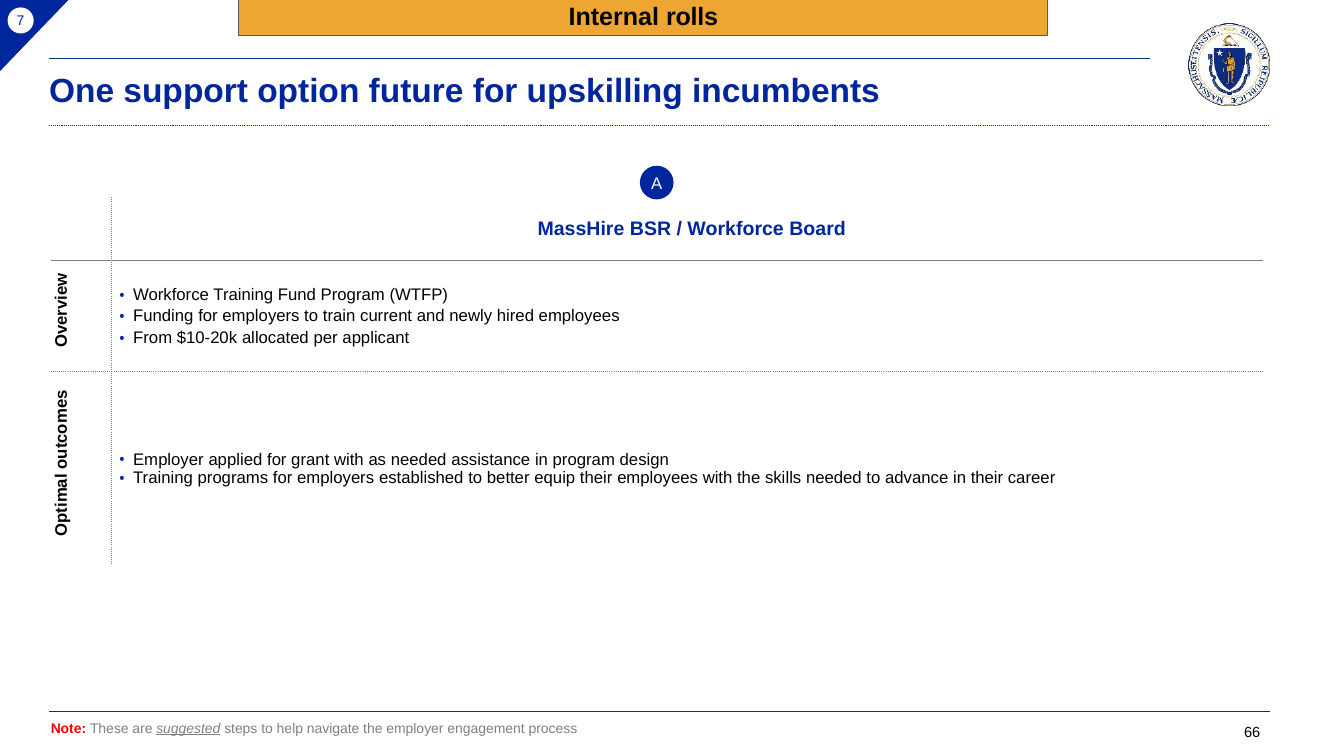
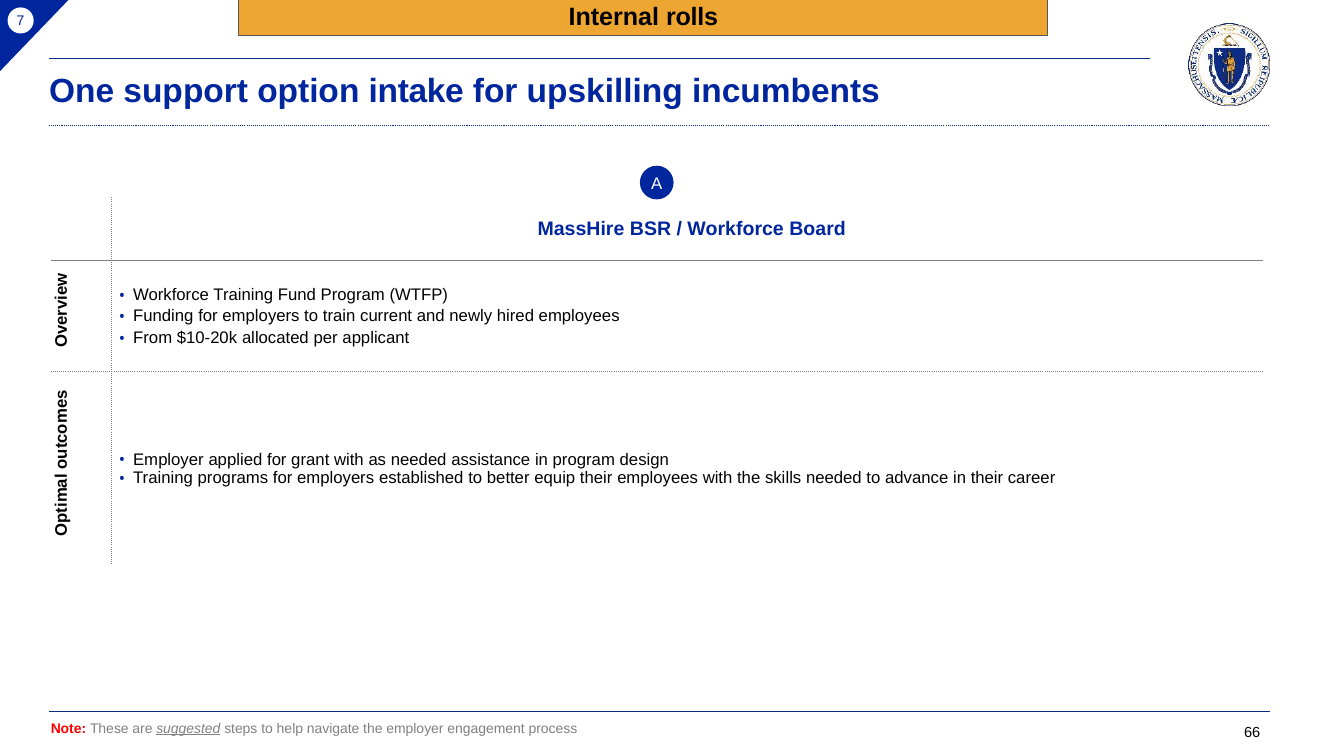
future: future -> intake (416, 92)
